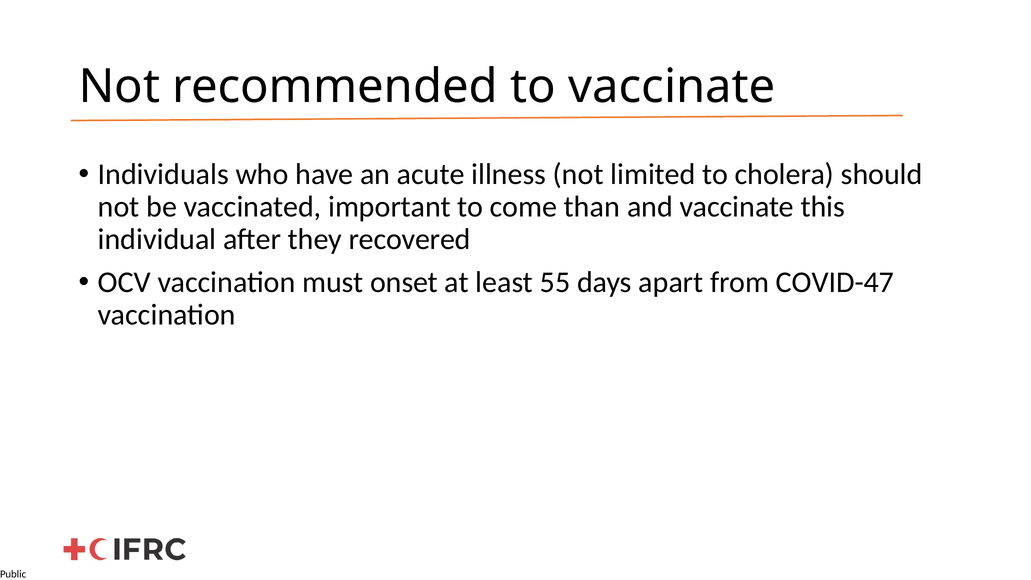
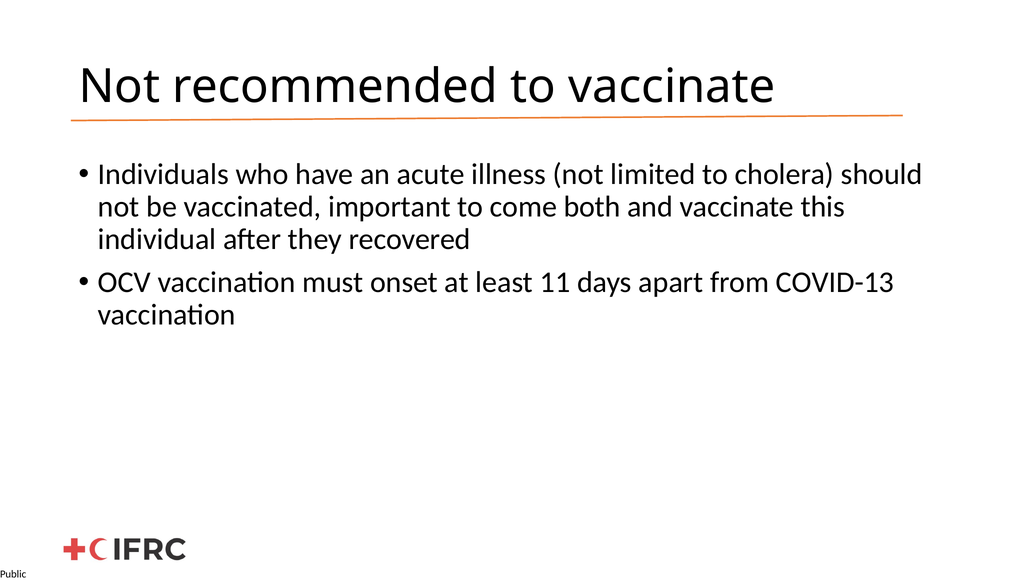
than: than -> both (592, 207)
55: 55 -> 11 (555, 283)
COVID-47: COVID-47 -> COVID-13 (835, 283)
